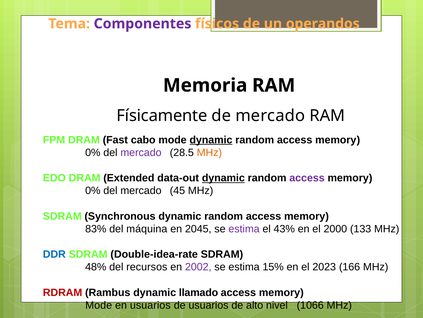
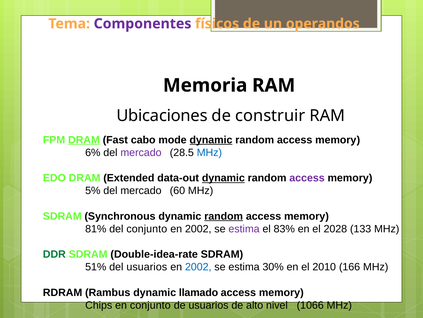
Físicamente: Físicamente -> Ubicaciones (162, 115)
de mercado: mercado -> construir (270, 115)
DRAM underline: none -> present (84, 140)
0%: 0% -> 6% (93, 152)
MHz colour: orange -> blue (209, 152)
0%: 0% -> 5% (93, 190)
45: 45 -> 60 (177, 190)
random underline: none -> present (224, 216)
83%: 83% -> 81% (96, 228)
del máquina: máquina -> conjunto (147, 228)
2045: 2045 -> 2002 (198, 228)
43%: 43% -> 83% (284, 228)
2000: 2000 -> 2028 (335, 228)
DDR colour: blue -> green (54, 254)
48%: 48% -> 51% (96, 266)
del recursos: recursos -> usuarios (147, 266)
2002 colour: purple -> blue (198, 266)
15%: 15% -> 30% (273, 266)
2023: 2023 -> 2010 (324, 266)
RDRAM colour: red -> black (63, 292)
Mode: Mode -> Chips (99, 305)
en usuarios: usuarios -> conjunto (150, 305)
